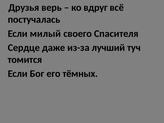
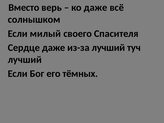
Друзья: Друзья -> Вместо (24, 8)
ко вдруг: вдруг -> даже (95, 8)
постучалась: постучалась -> солнышком (34, 20)
томится: томится -> лучший (25, 60)
